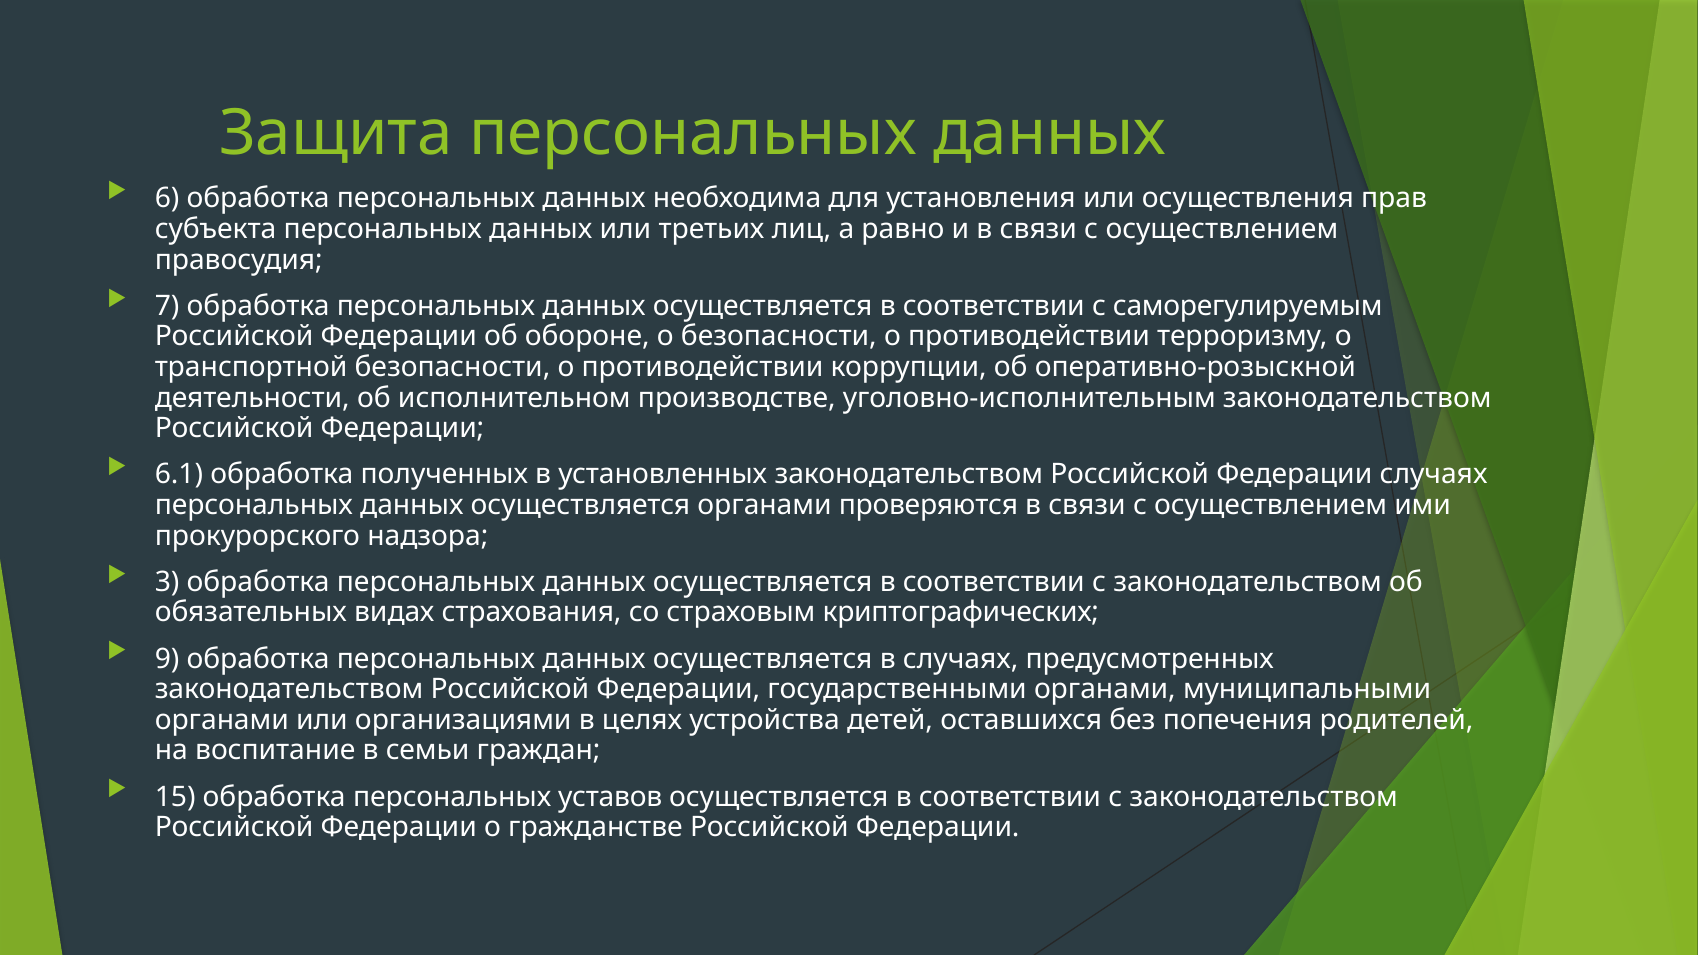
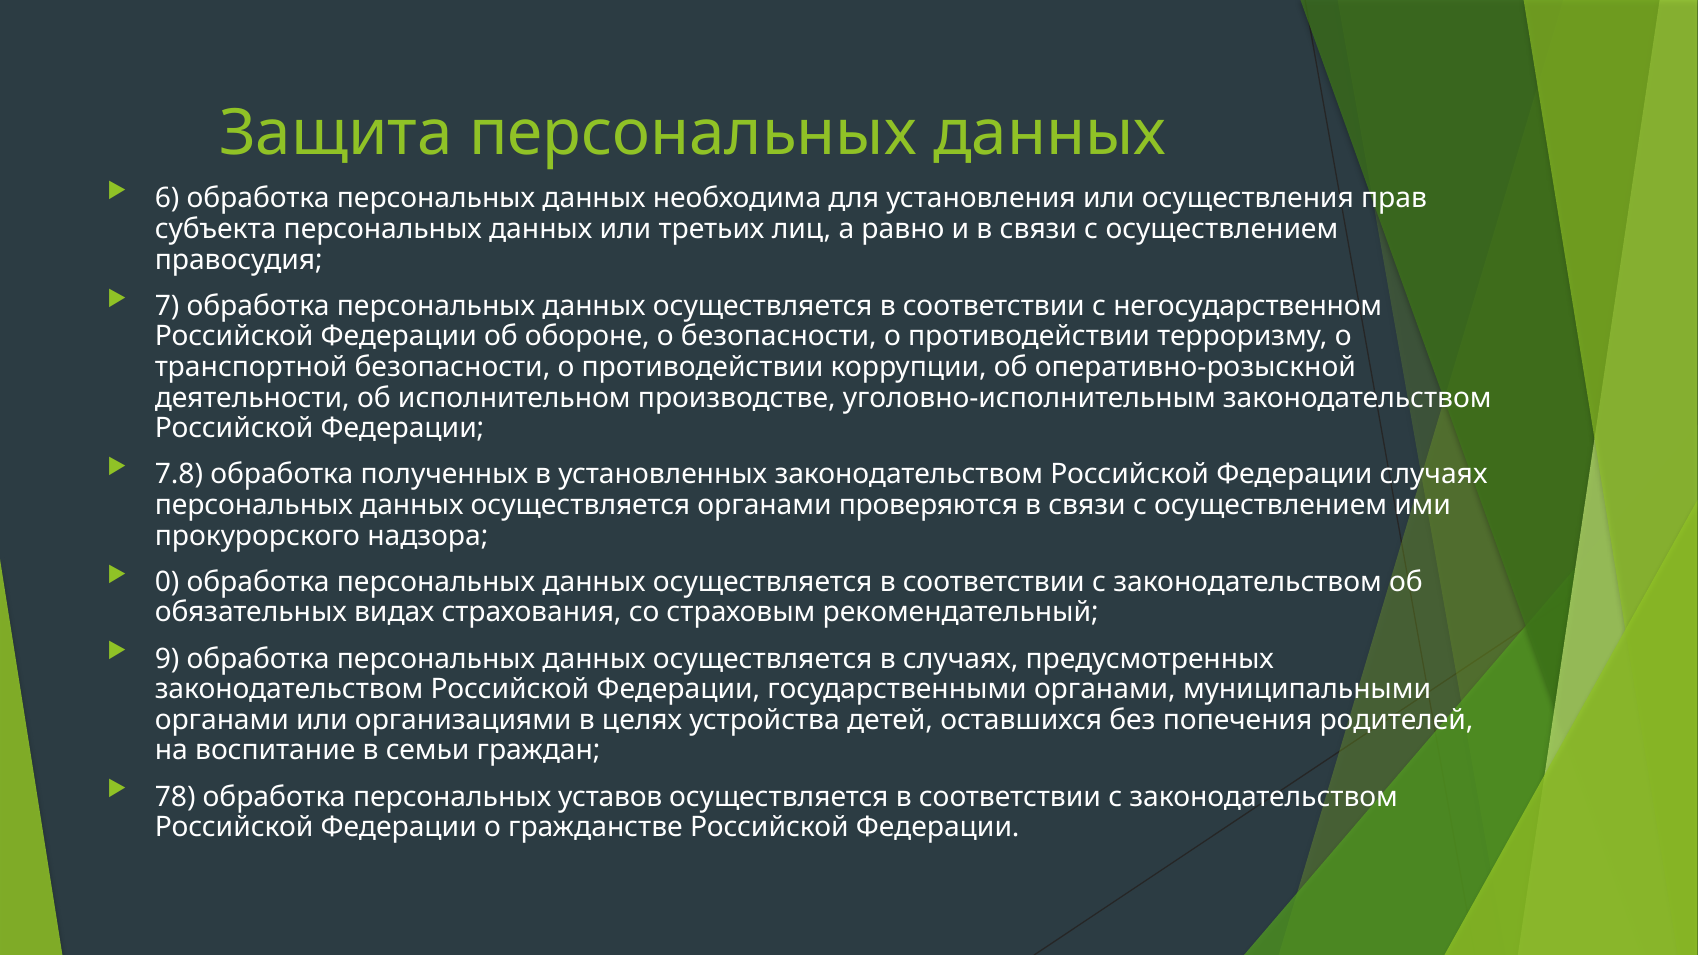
саморегулируемым: саморегулируемым -> негосударственном (1248, 306)
6.1: 6.1 -> 7.8 (179, 475)
3: 3 -> 0 (167, 582)
криптографических: криптографических -> рекомендательный (961, 613)
15: 15 -> 78 (175, 797)
